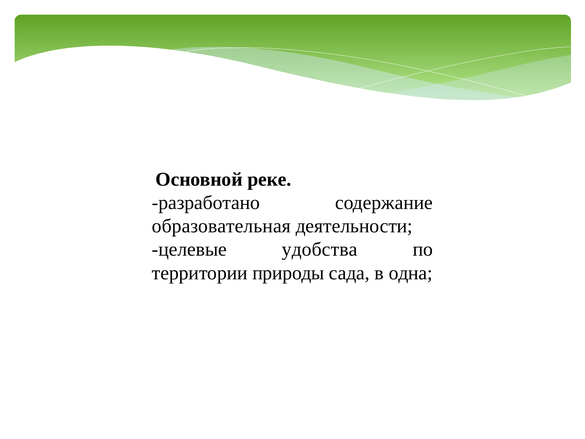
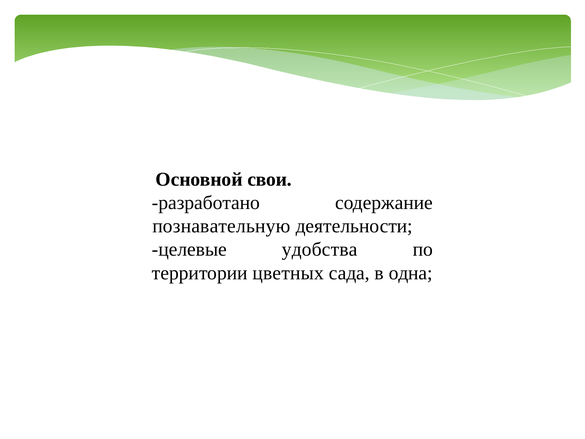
реке: реке -> свои (270, 179)
образовательная: образовательная -> познавательную (221, 226)
природы: природы -> цветных (288, 273)
